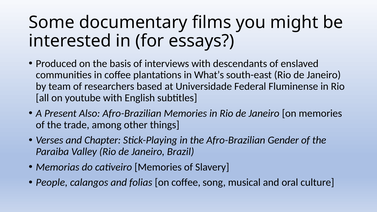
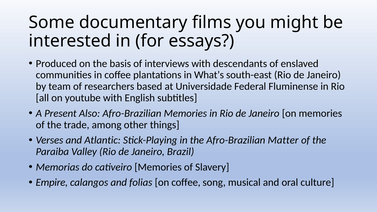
Chapter: Chapter -> Atlantic (103, 140)
Gender: Gender -> Matter (283, 140)
People: People -> Empire (52, 182)
